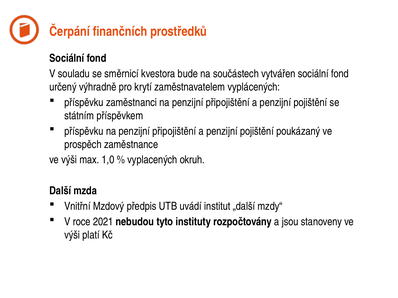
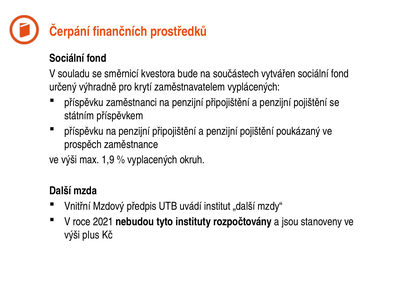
1,0: 1,0 -> 1,9 (108, 160)
platí: platí -> plus (91, 235)
